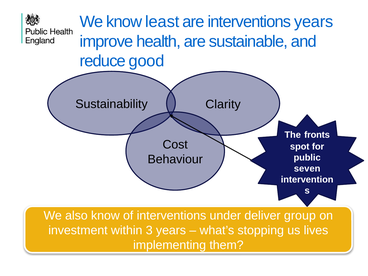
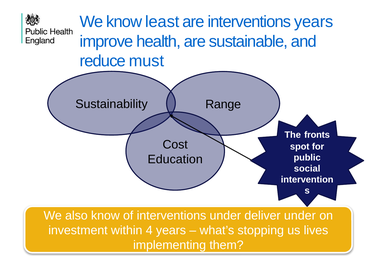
good: good -> must (146, 61)
Clarity: Clarity -> Range (223, 104)
Behaviour: Behaviour -> Education (175, 159)
seven: seven -> social (307, 169)
deliver group: group -> under (300, 216)
3: 3 -> 4 (149, 230)
